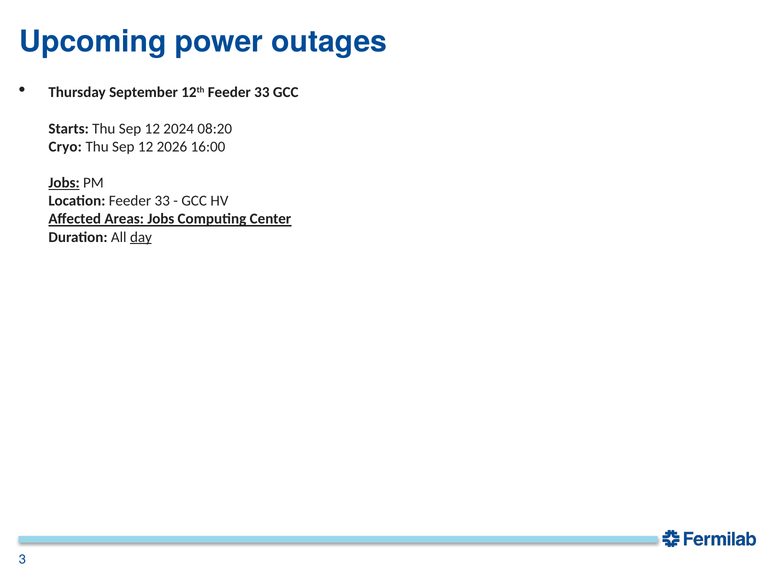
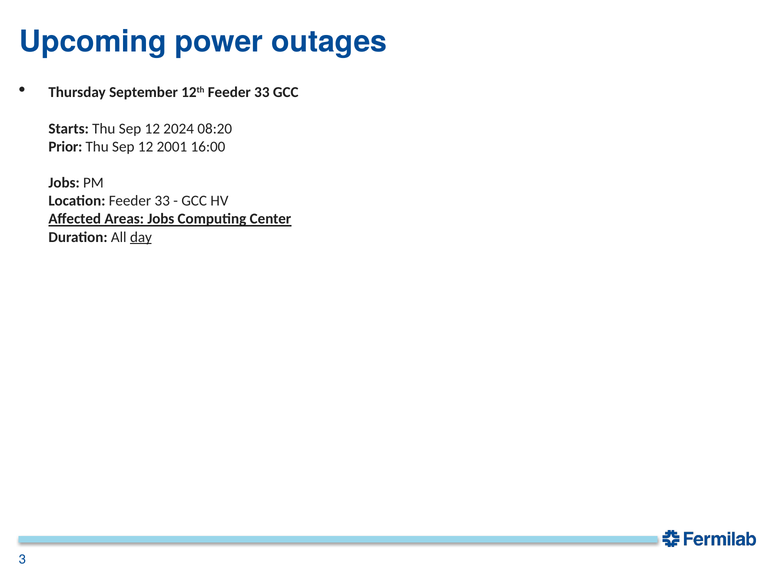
Cryo: Cryo -> Prior (65, 147)
2026: 2026 -> 2001 (172, 147)
Jobs underline: present -> none (64, 183)
